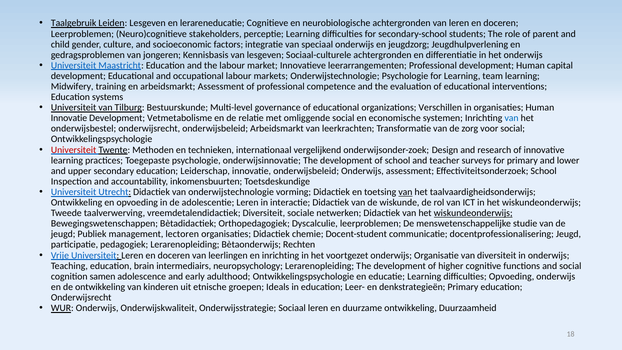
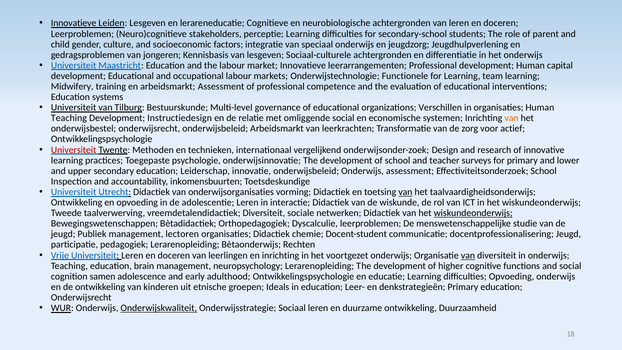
Taalgebruik: Taalgebruik -> Innovatieve (74, 23)
Onderwijstechnologie Psychologie: Psychologie -> Functionele (405, 76)
Innovatie: Innovatie -> Teaching (69, 118)
Vetmetabolisme: Vetmetabolisme -> Instructiedesign (180, 118)
van colour: blue -> orange (512, 118)
voor social: social -> actief (513, 129)
van onderwijstechnologie: onderwijstechnologie -> onderwijsorganisaties (231, 192)
van underline: none -> present (468, 255)
brain intermediairs: intermediairs -> management (184, 266)
Onderwijskwaliteit underline: none -> present (159, 308)
